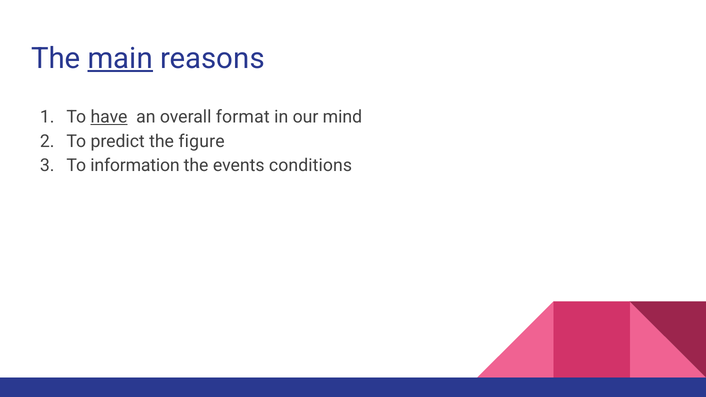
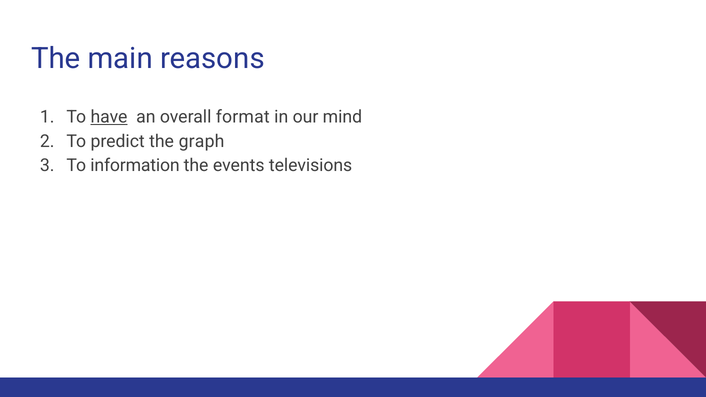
main underline: present -> none (120, 58)
figure: figure -> graph (202, 141)
conditions: conditions -> televisions (311, 166)
